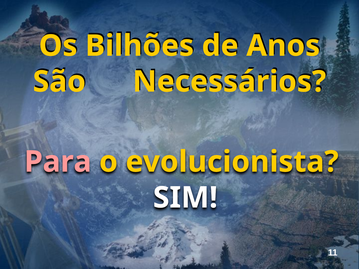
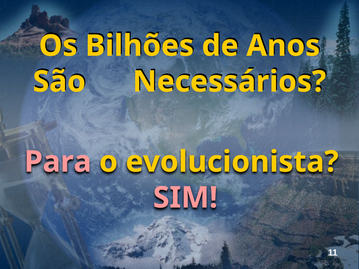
SIM colour: white -> pink (185, 198)
